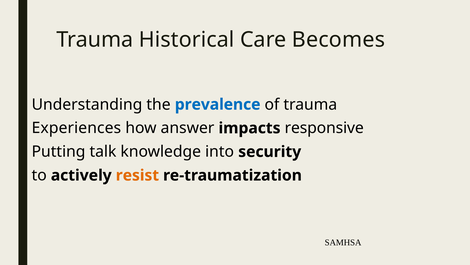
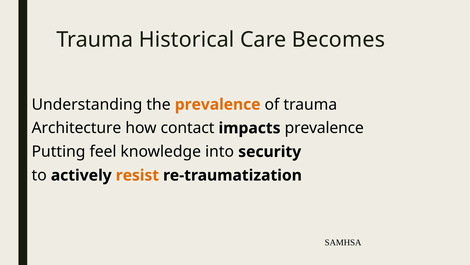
prevalence colour: blue -> orange (218, 104)
Experiences: Experiences -> Architecture (76, 128)
answer: answer -> contact (188, 128)
impacts responsive: responsive -> prevalence (324, 128)
talk: talk -> feel (103, 151)
